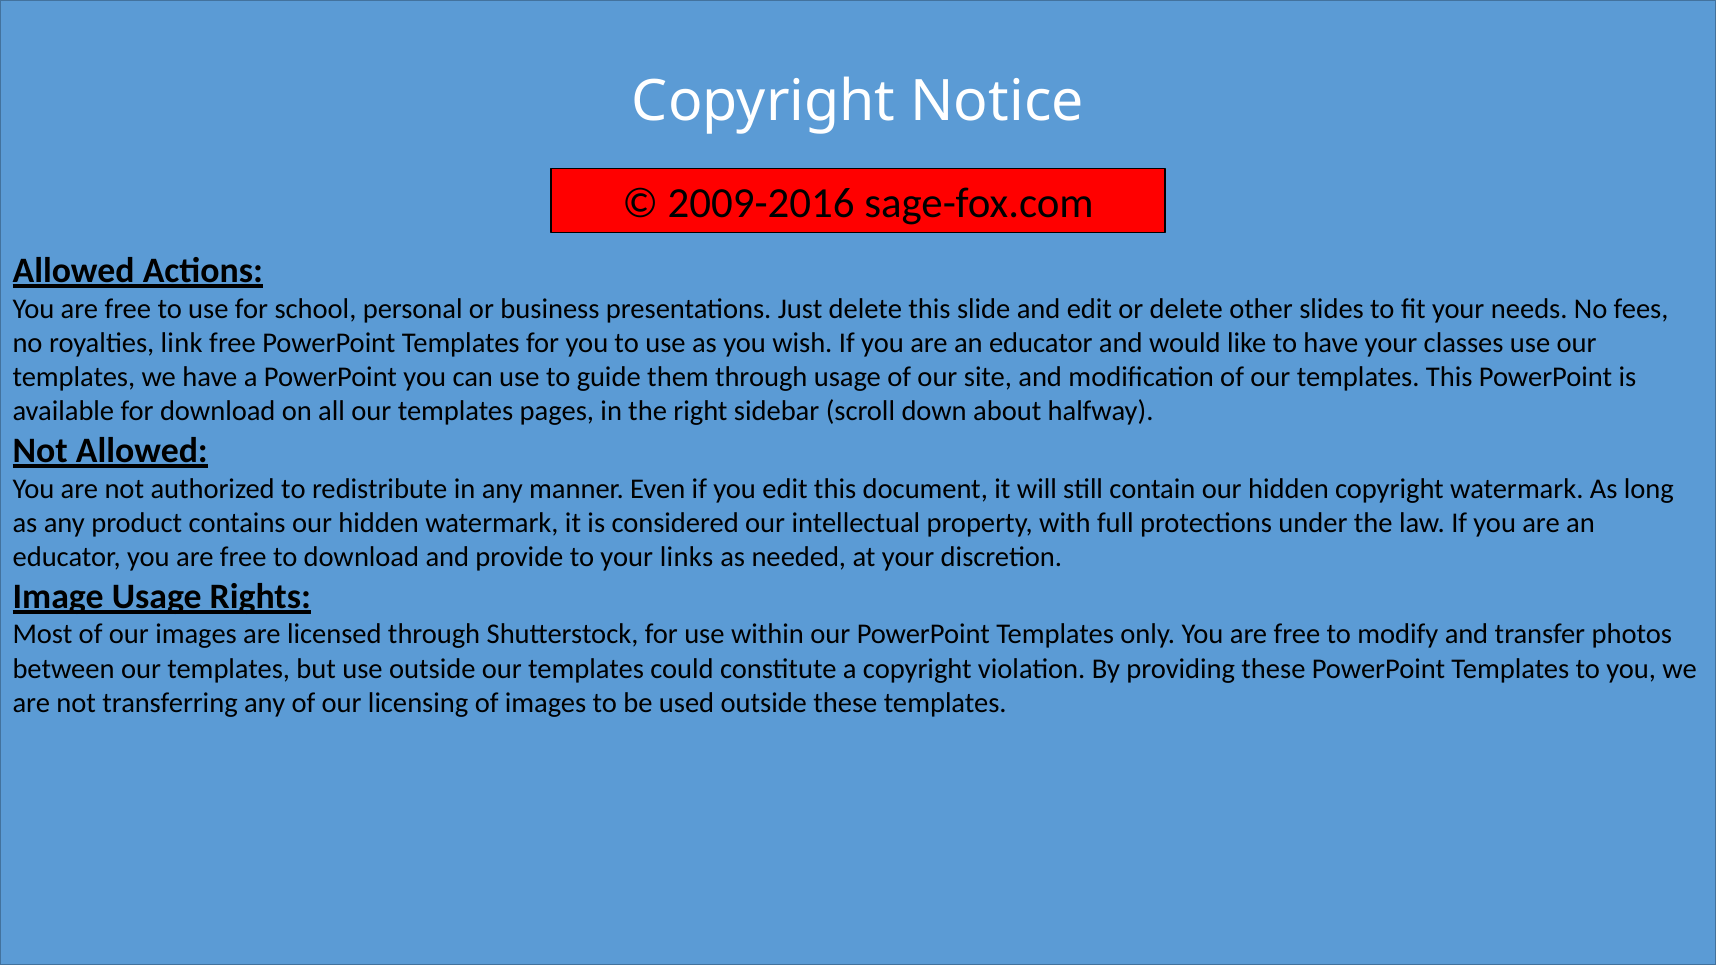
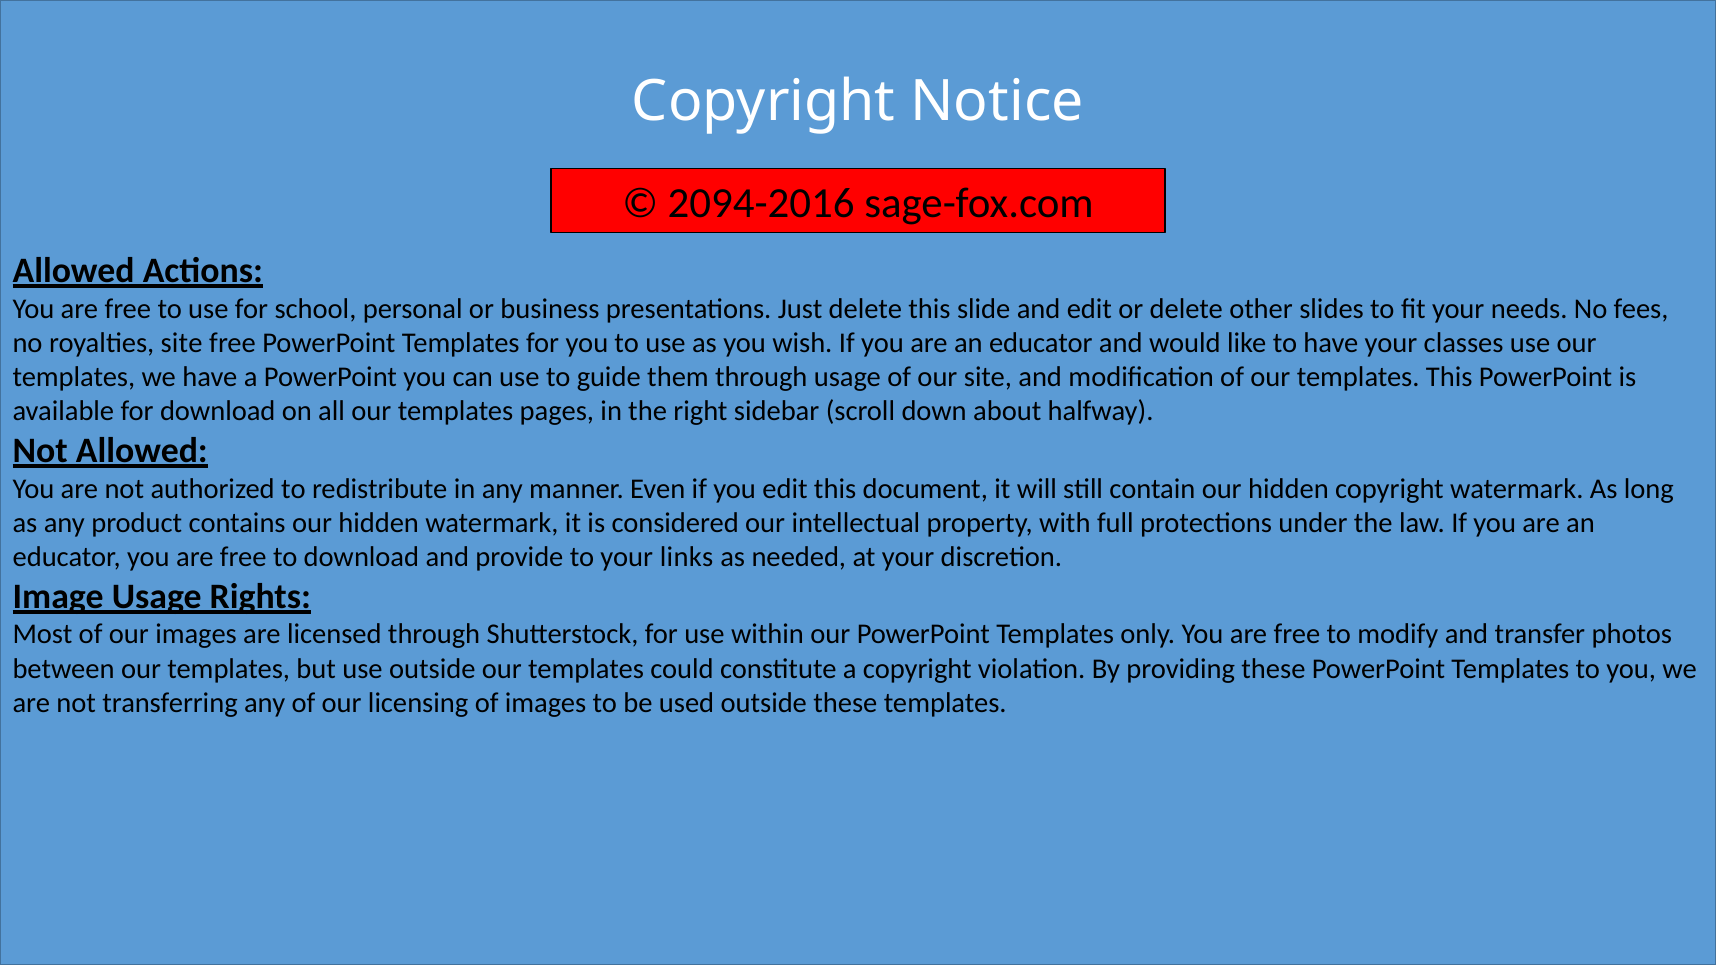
2009-2016: 2009-2016 -> 2094-2016 (761, 204)
royalties link: link -> site (182, 343)
